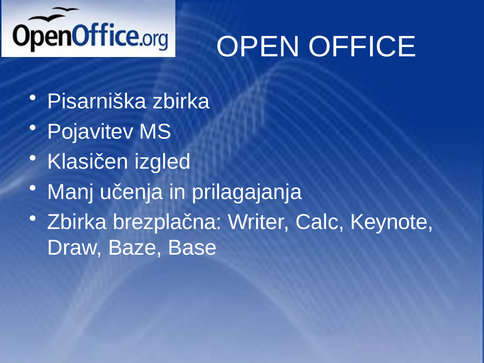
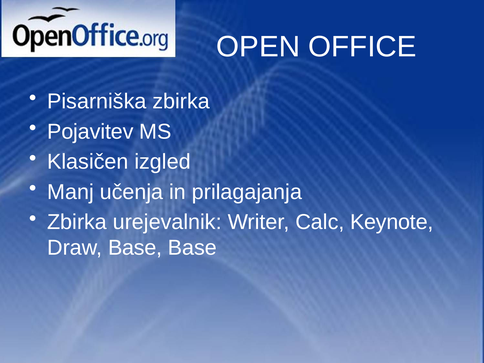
brezplačna: brezplačna -> urejevalnik (167, 222)
Draw Baze: Baze -> Base (135, 248)
